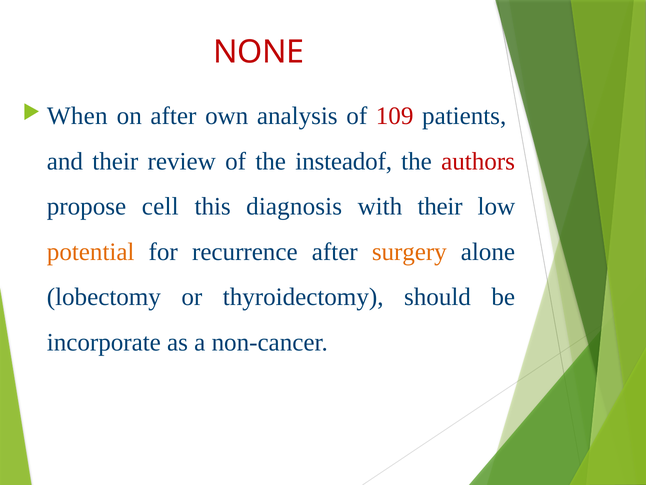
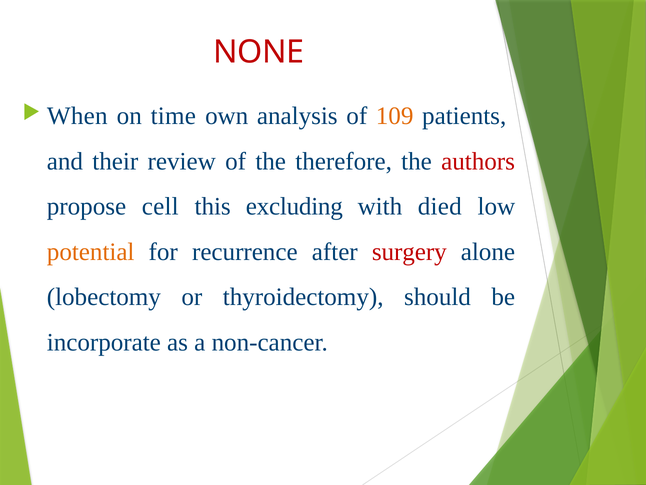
on after: after -> time (173, 116)
109 colour: red -> orange (395, 116)
insteadof: insteadof -> therefore (344, 161)
diagnosis: diagnosis -> excluding (294, 206)
with their: their -> died (440, 206)
surgery colour: orange -> red (409, 252)
